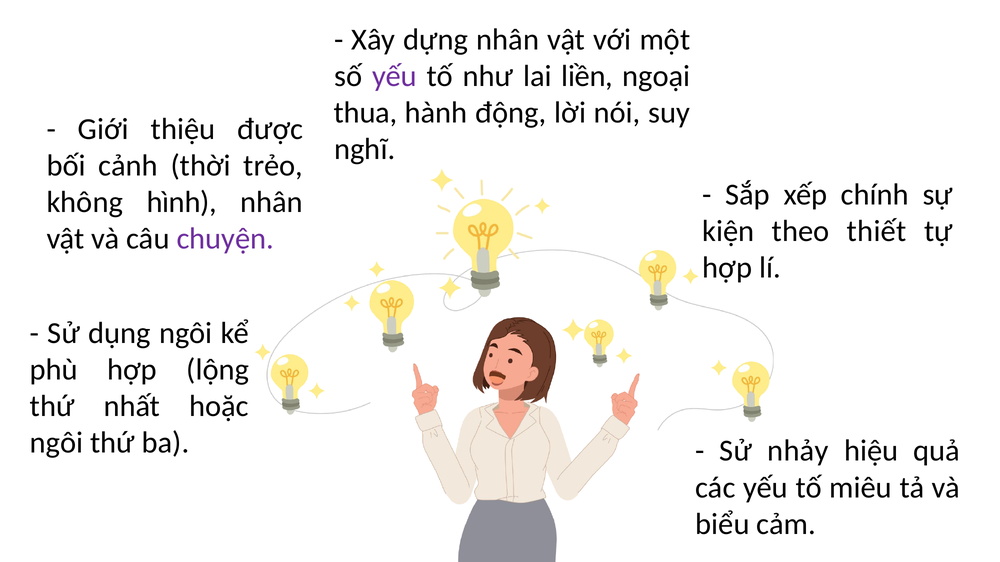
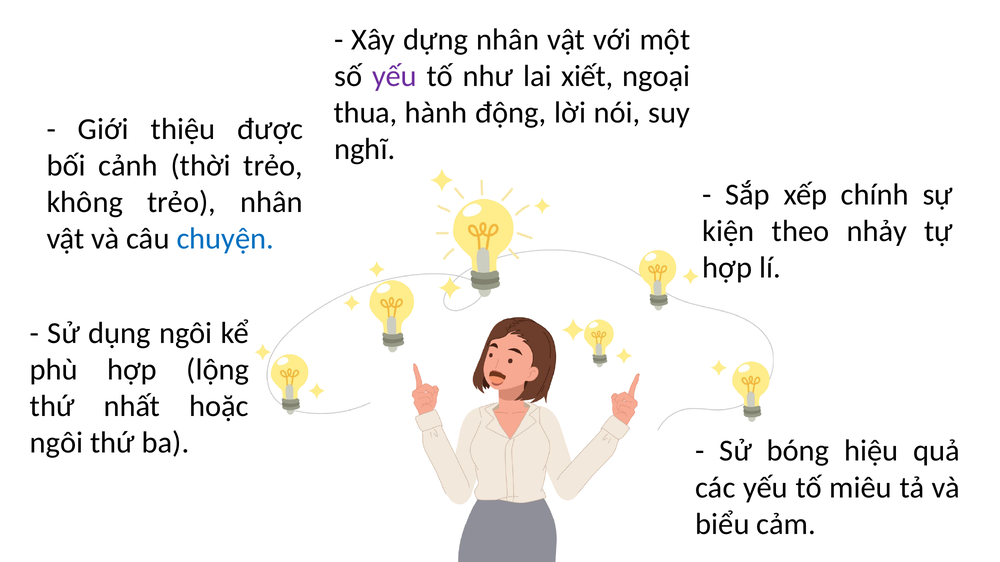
liền: liền -> xiết (587, 76)
không hình: hình -> trẻo (182, 202)
thiết: thiết -> nhảy (877, 231)
chuyện colour: purple -> blue (225, 239)
nhảy: nhảy -> bóng (798, 451)
